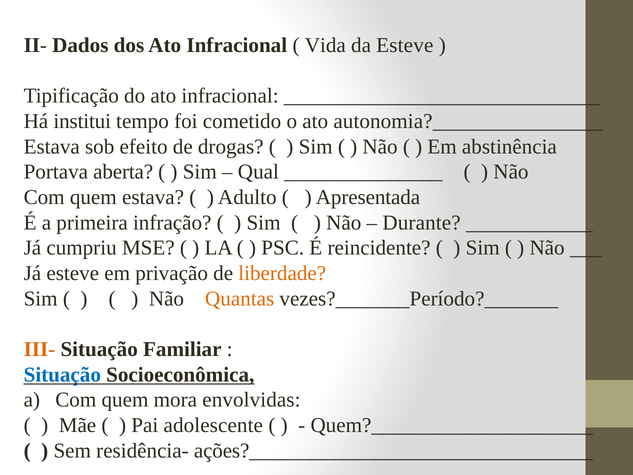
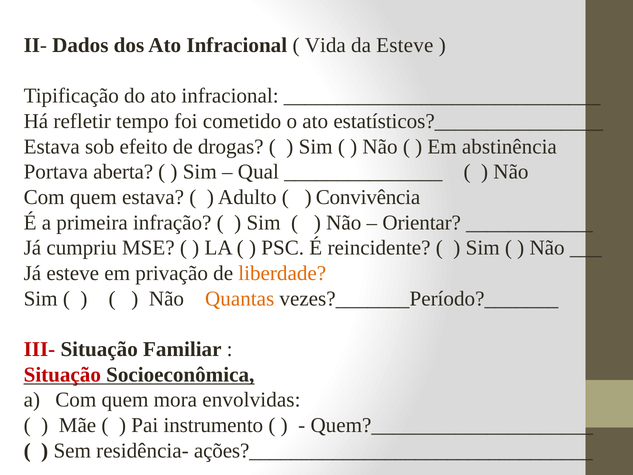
institui: institui -> refletir (82, 121)
autonomia?________________: autonomia?________________ -> estatísticos?________________ (468, 121)
Apresentada: Apresentada -> Convivência (368, 197)
Durante: Durante -> Orientar (422, 222)
III- colour: orange -> red (39, 349)
Situação colour: blue -> red (62, 374)
adolescente: adolescente -> instrumento (213, 425)
